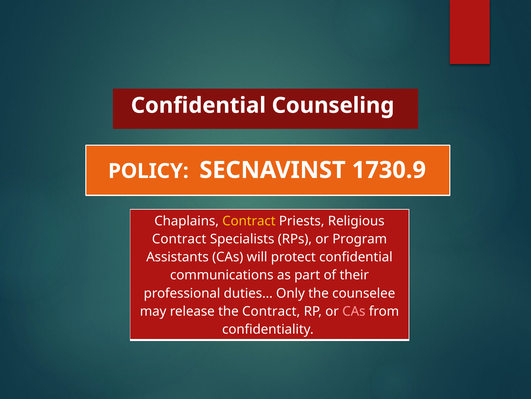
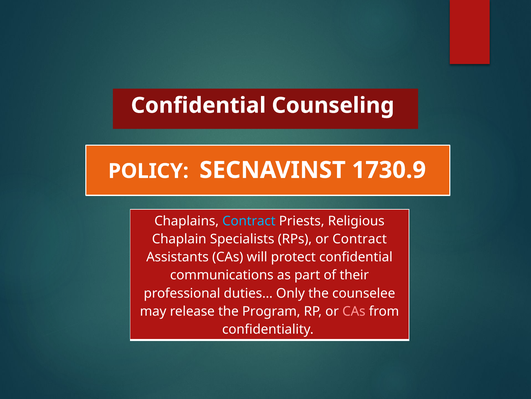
Contract colour: yellow -> light blue (249, 221)
Contract: Contract -> Chaplain (179, 239)
or Program: Program -> Contract (360, 239)
the Contract: Contract -> Program (271, 311)
